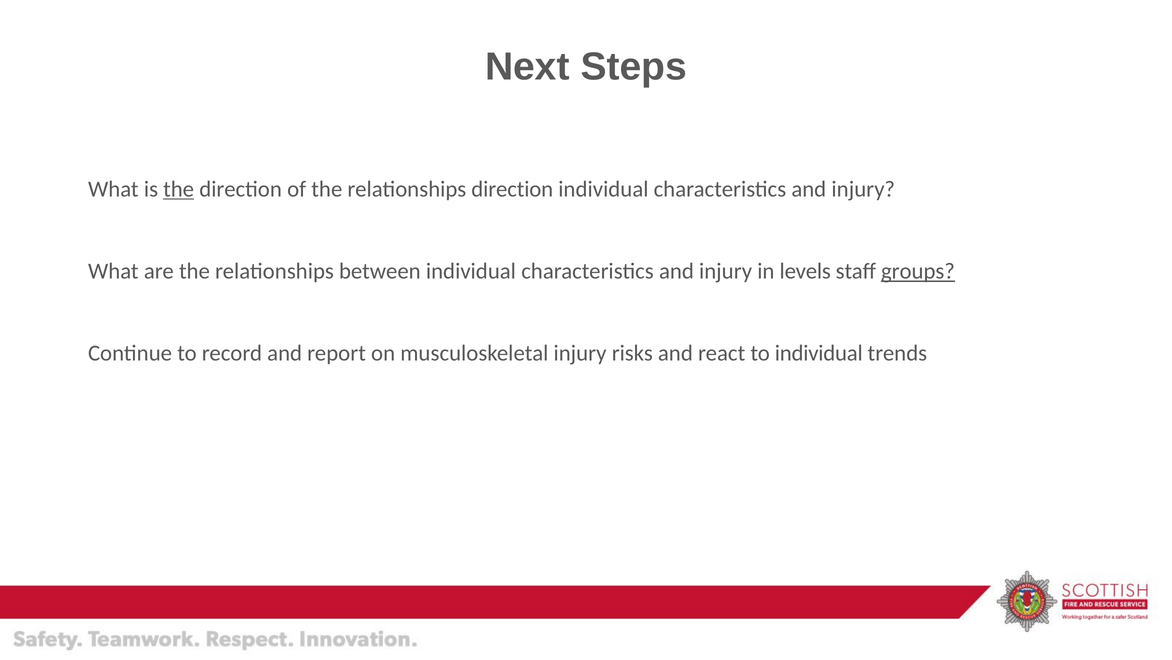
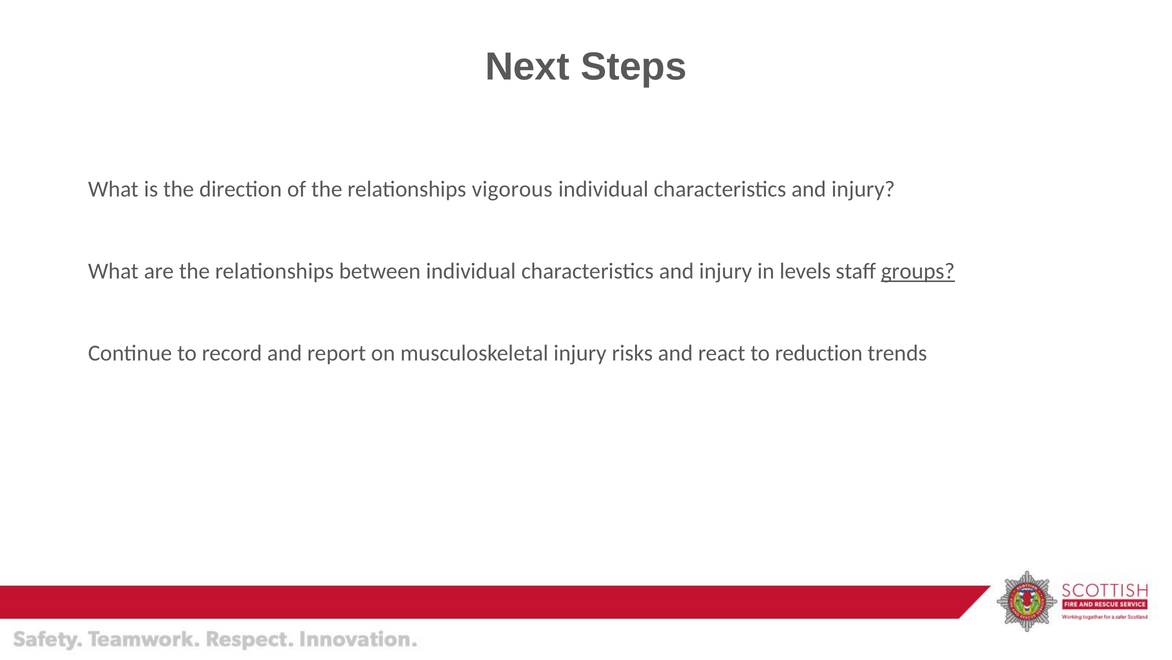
the underline: present -> none (179, 189)
relationships direction: direction -> vigorous (512, 189)
to individual: individual -> reduction (819, 353)
